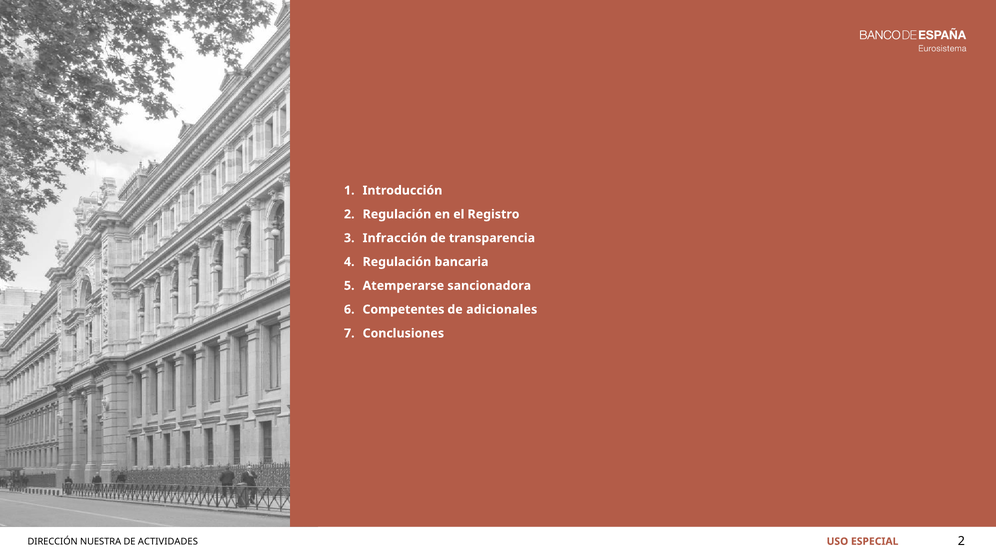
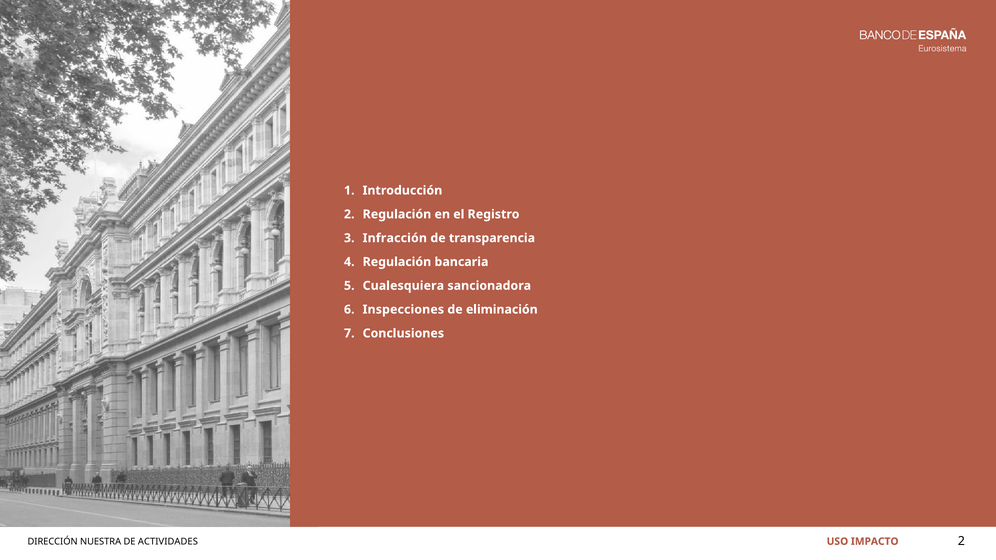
Atemperarse: Atemperarse -> Cualesquiera (403, 286)
Competentes: Competentes -> Inspecciones (403, 310)
adicionales: adicionales -> eliminación (502, 310)
ESPECIAL: ESPECIAL -> IMPACTO (875, 542)
